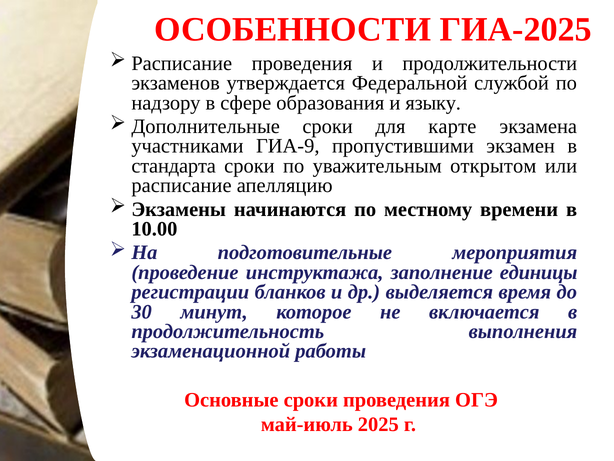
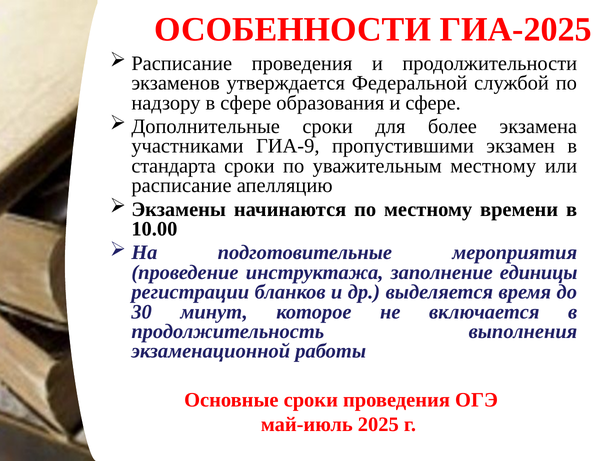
и языку: языку -> сфере (433, 103)
карте: карте -> более (452, 126)
уважительным открытом: открытом -> местному (493, 166)
